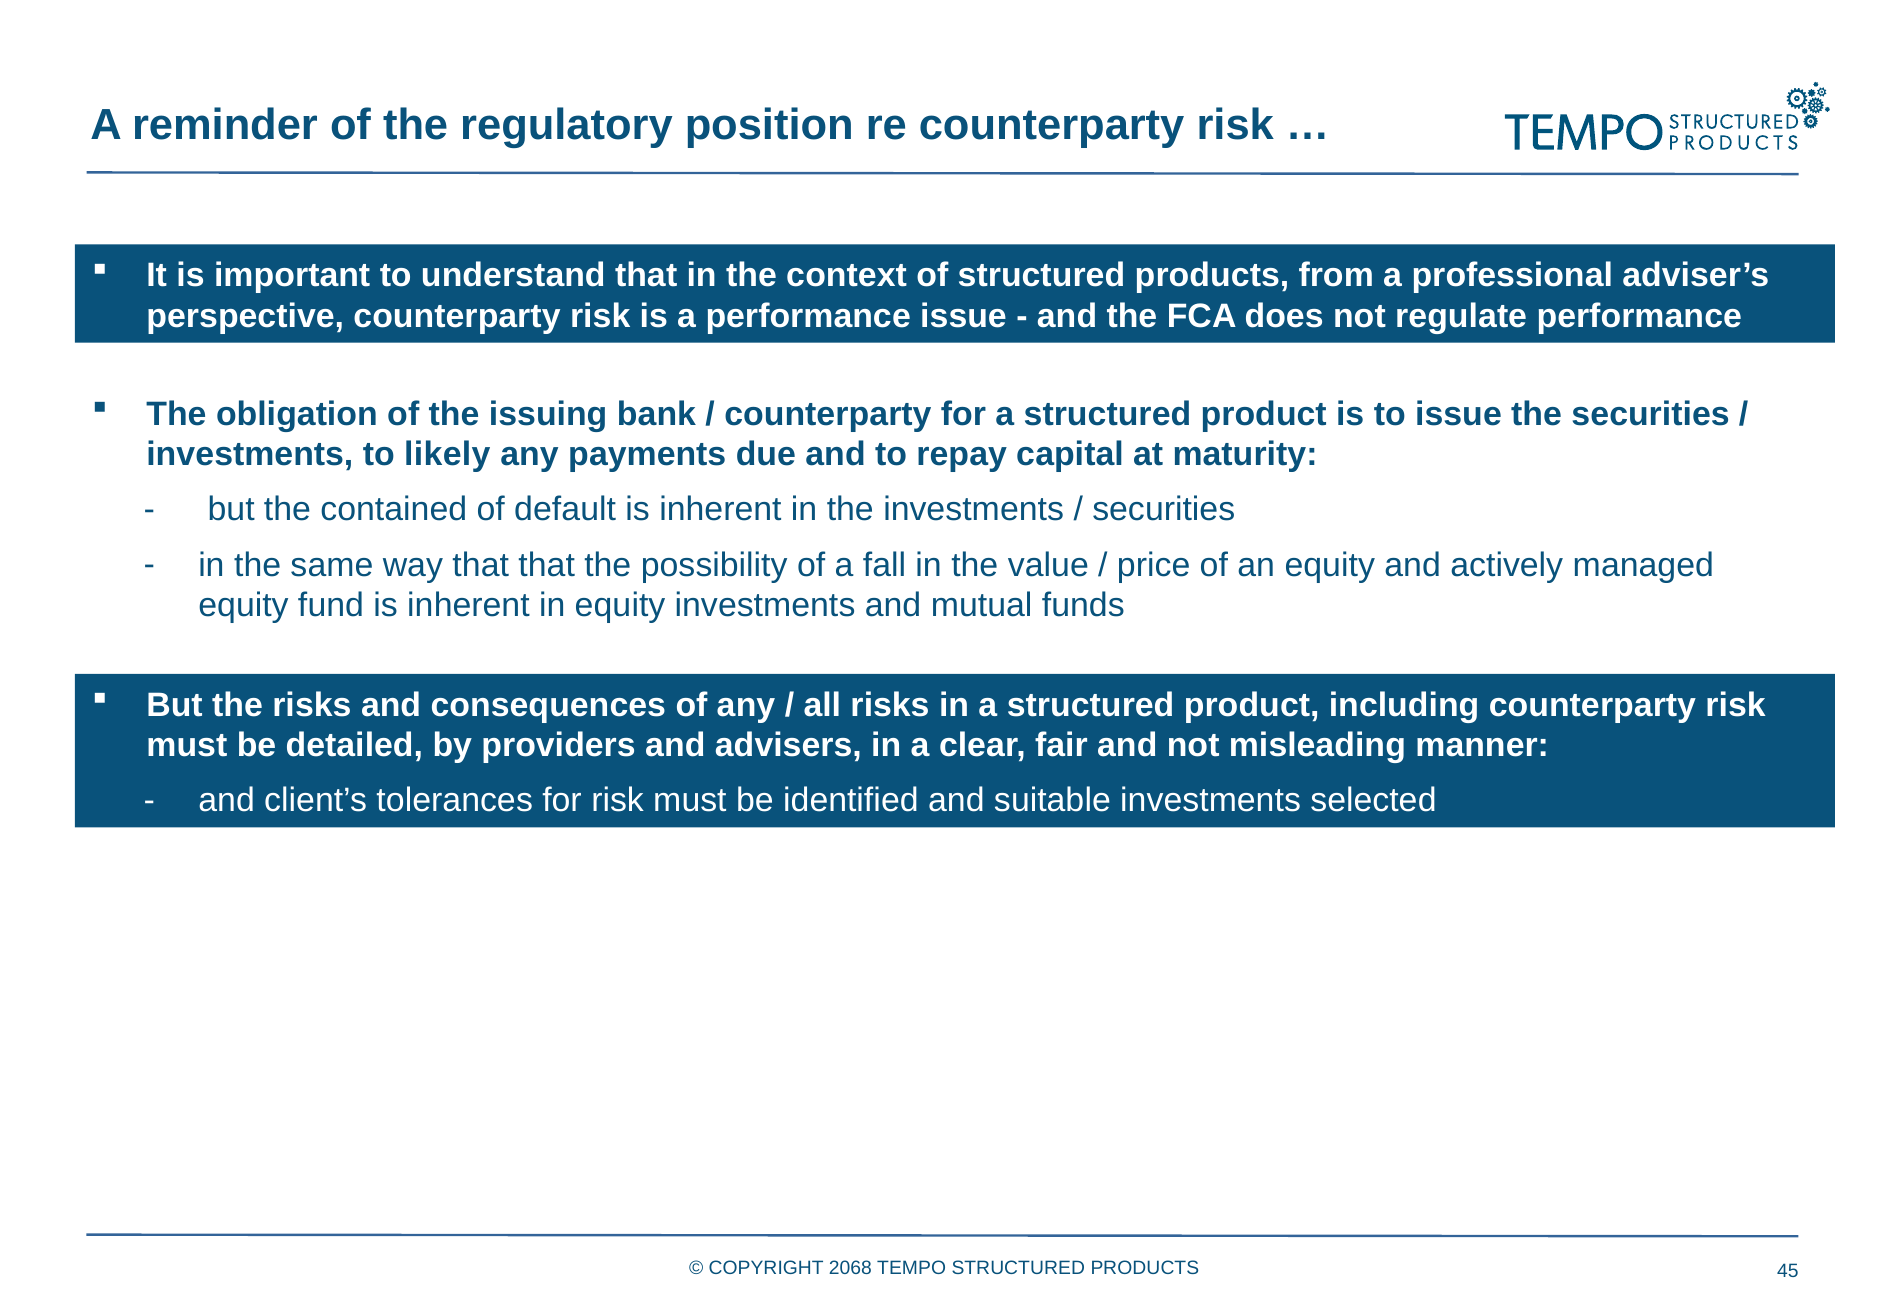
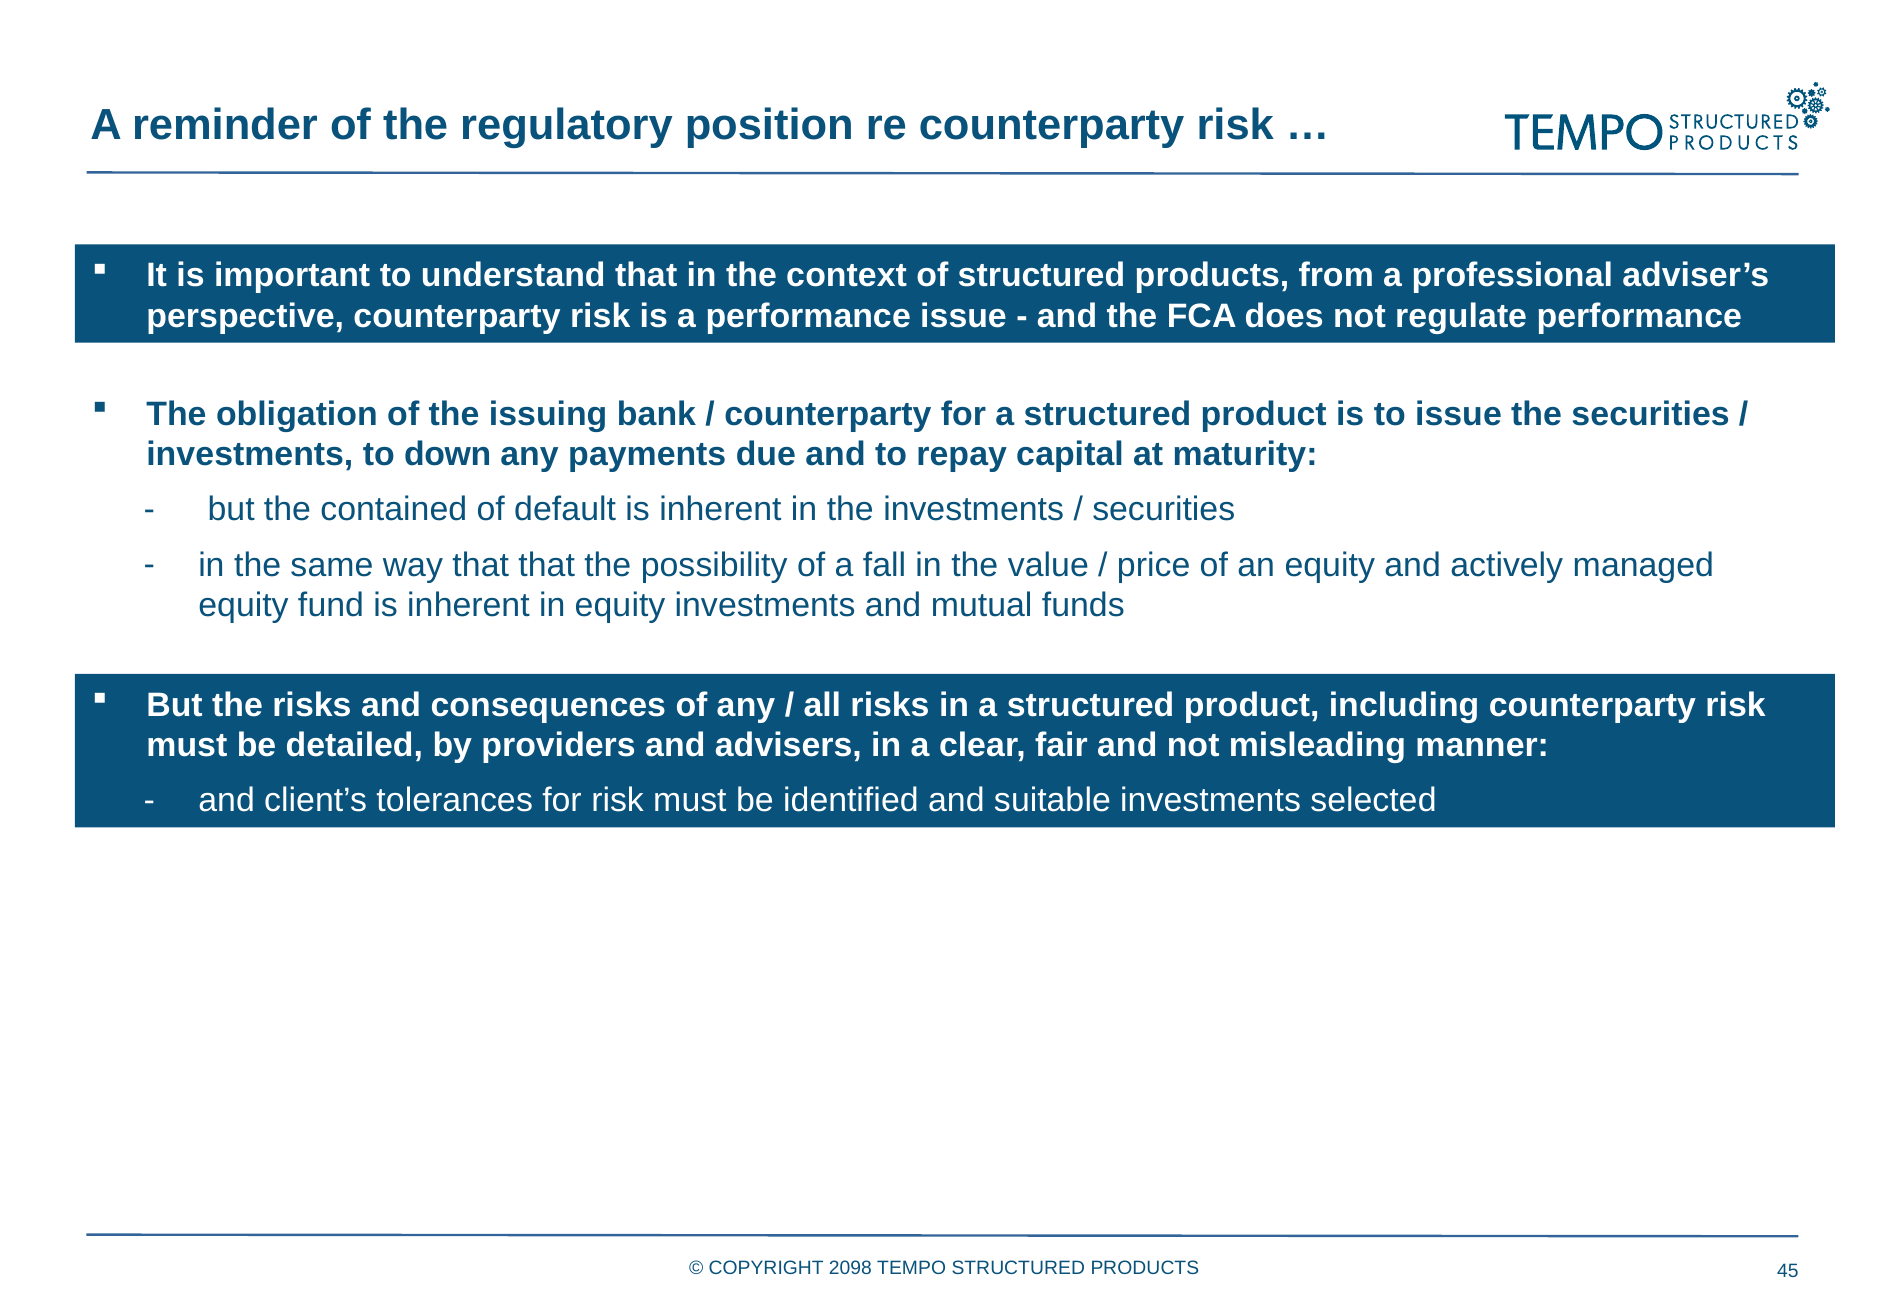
likely: likely -> down (448, 455)
2068: 2068 -> 2098 (850, 1268)
